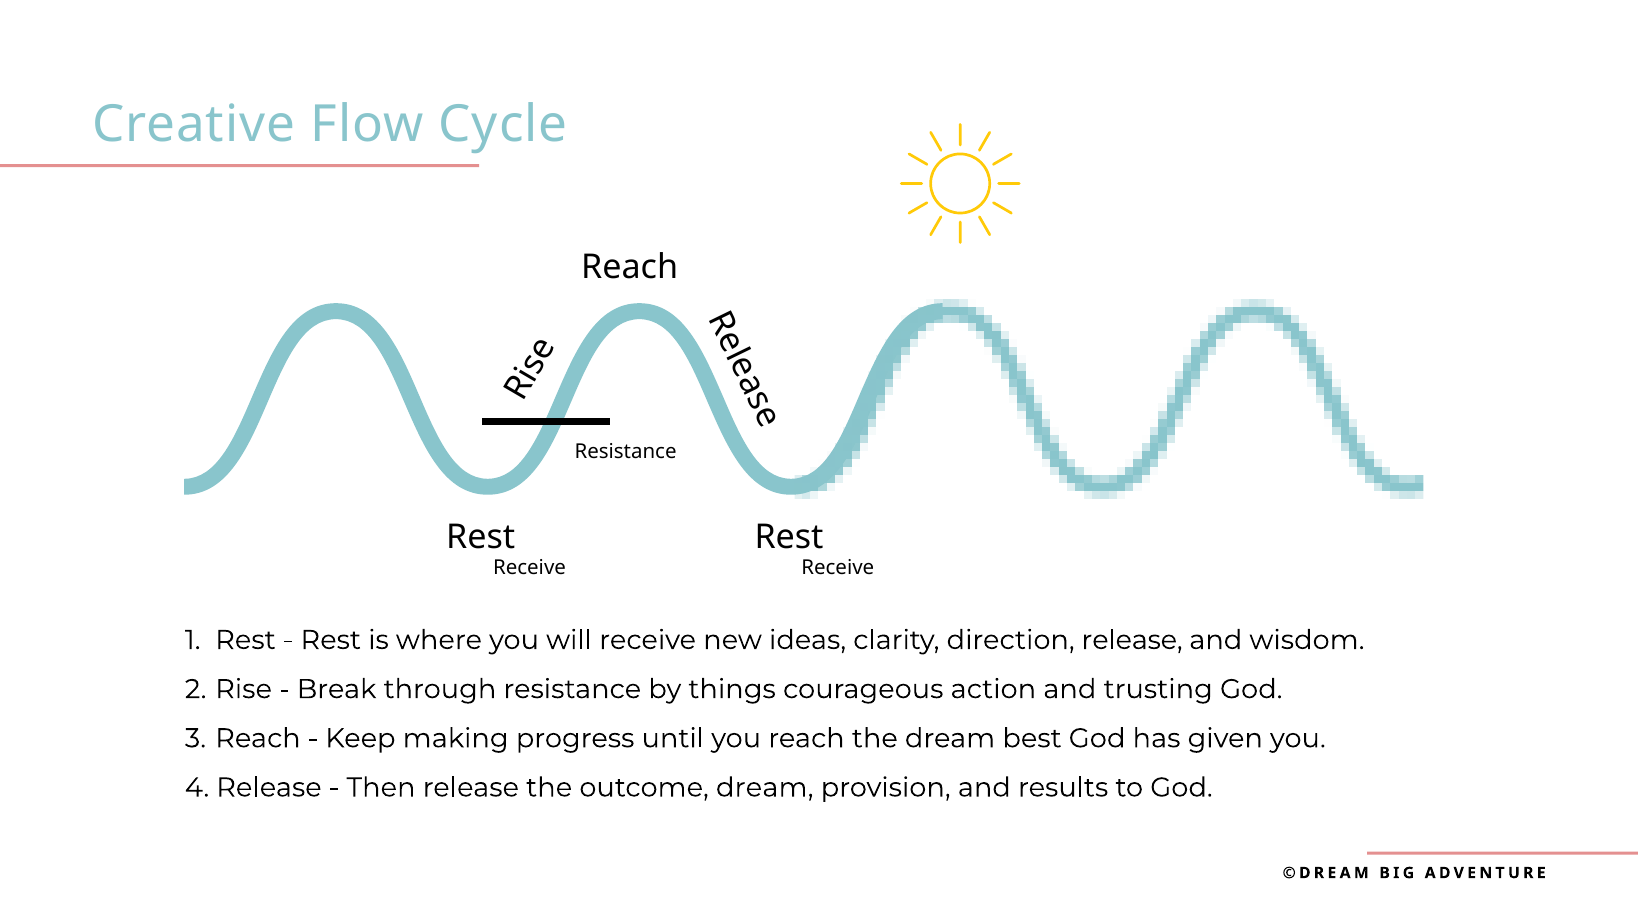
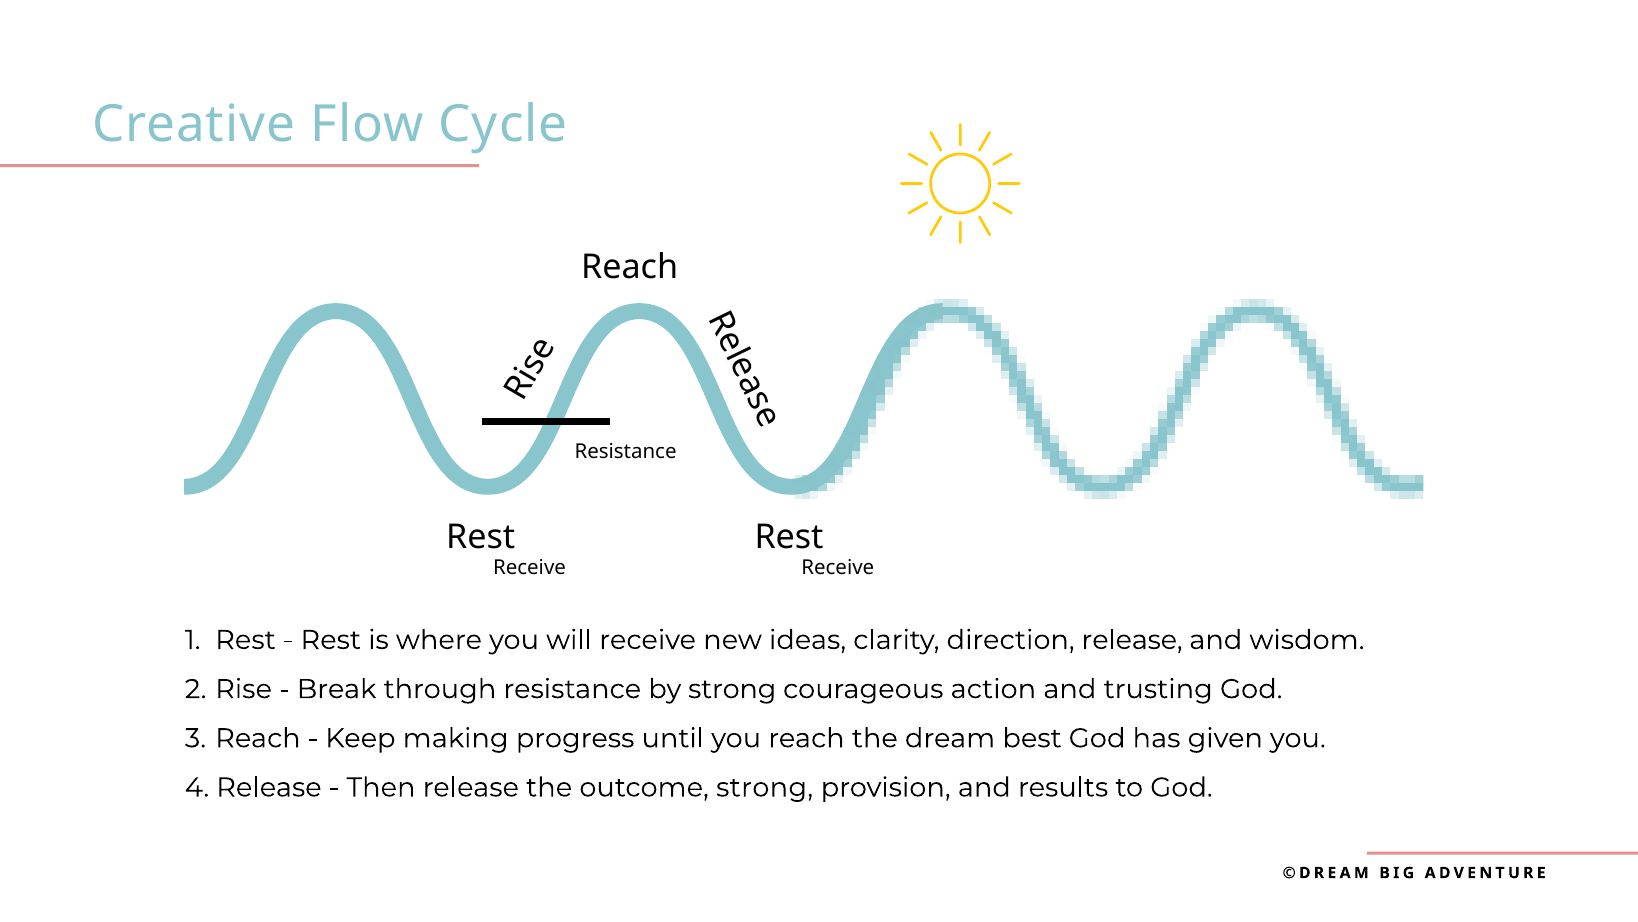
by things: things -> strong (732, 689)
outcome dream: dream -> strong (765, 787)
